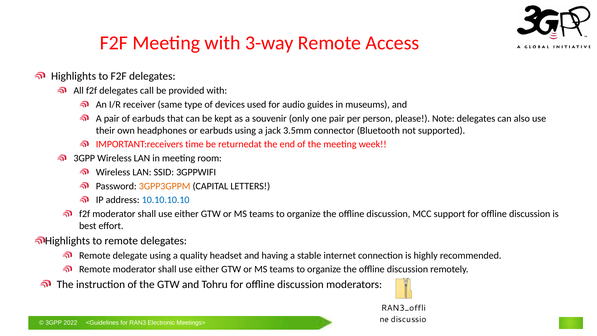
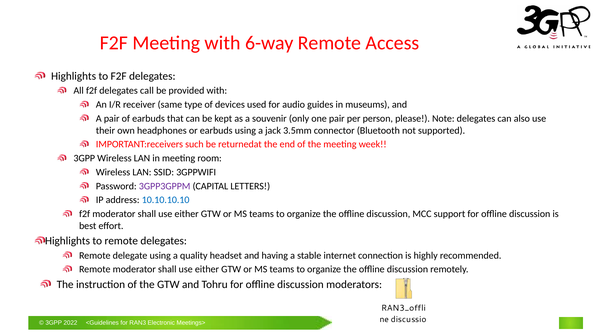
3-way: 3-way -> 6-way (269, 43)
time: time -> such (194, 144)
3GPP3GPPM colour: orange -> purple (165, 186)
